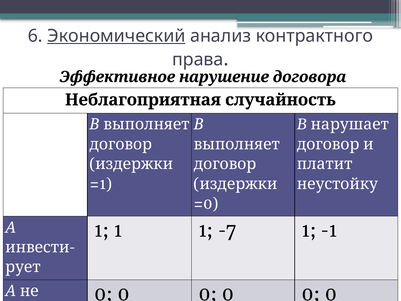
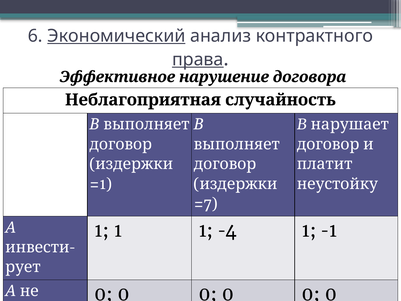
права underline: none -> present (198, 59)
=0: =0 -> =7 (206, 203)
-7: -7 -> -4 (227, 230)
